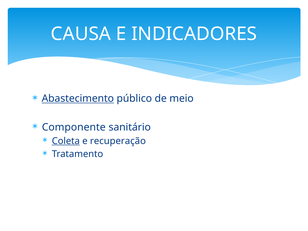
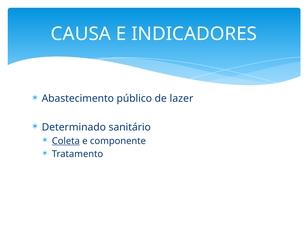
Abastecimento underline: present -> none (78, 99)
meio: meio -> lazer (181, 99)
Componente: Componente -> Determinado (74, 127)
recuperação: recuperação -> componente (118, 141)
